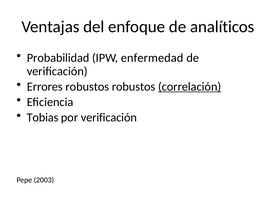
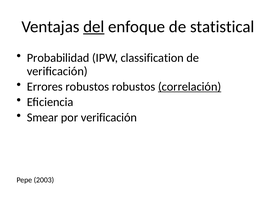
del underline: none -> present (94, 27)
analíticos: analíticos -> statistical (222, 27)
enfermedad: enfermedad -> classification (152, 58)
Tobias: Tobias -> Smear (43, 118)
